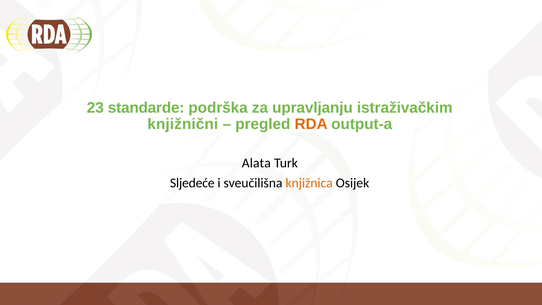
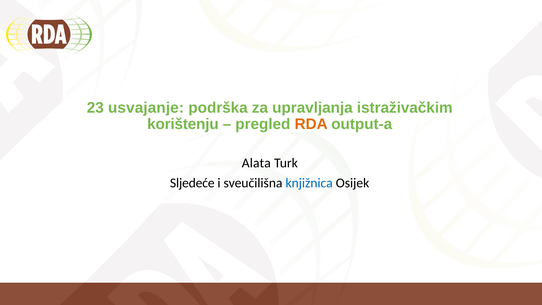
standarde: standarde -> usvajanje (146, 108)
upravljanju: upravljanju -> upravljanja (312, 108)
knjižnični: knjižnični -> korištenju (183, 124)
knjižnica colour: orange -> blue (309, 183)
